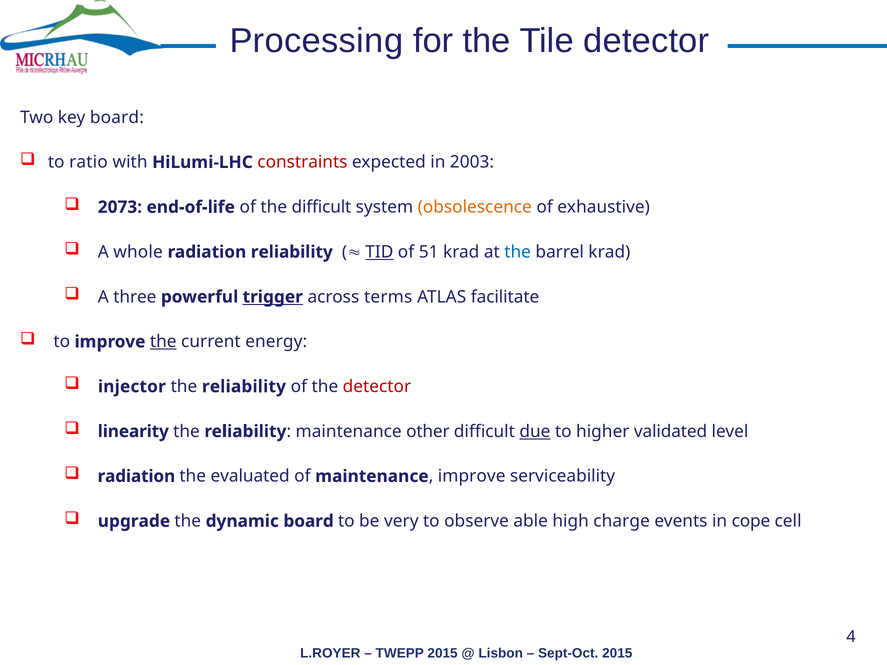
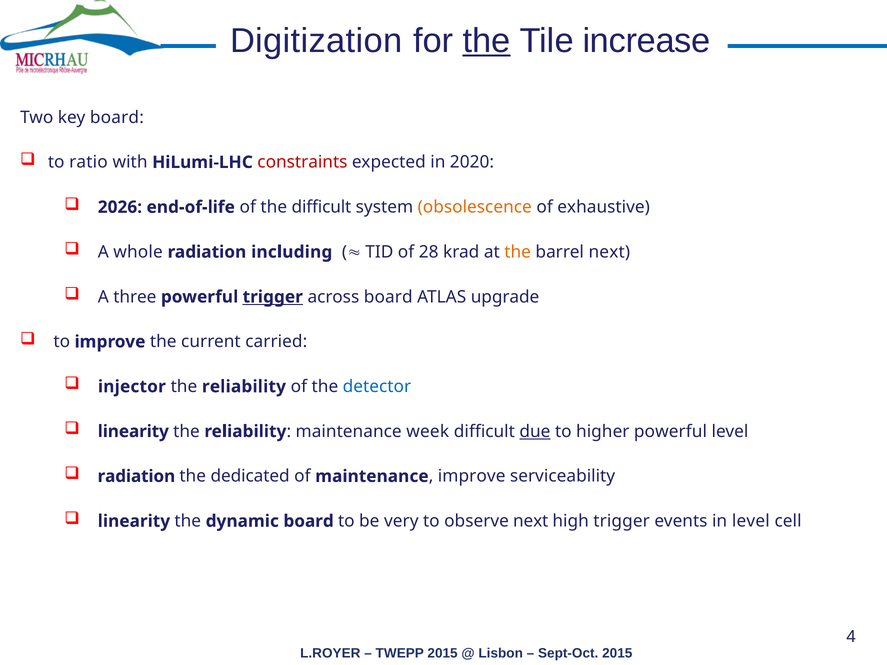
Processing: Processing -> Digitization (316, 41)
the underline: none -> present (487, 41)
Tile detector: detector -> increase (647, 41)
2003: 2003 -> 2020 (472, 162)
2073: 2073 -> 2026 (120, 207)
radiation reliability: reliability -> including (292, 252)
TID underline: present -> none (379, 252)
51: 51 -> 28 (429, 252)
the colour: blue -> orange (518, 252)
barrel krad: krad -> next (609, 252)
across terms: terms -> board (388, 297)
facilitate: facilitate -> upgrade (505, 297)
the underline: present -> none (163, 342)
energy: energy -> carried (276, 342)
detector colour: red -> blue (377, 387)
other: other -> week (428, 432)
higher validated: validated -> powerful (670, 432)
evaluated: evaluated -> dedicated (250, 476)
upgrade: upgrade -> linearity (134, 521)
observe able: able -> next (531, 521)
high charge: charge -> trigger (622, 521)
in cope: cope -> level (751, 521)
